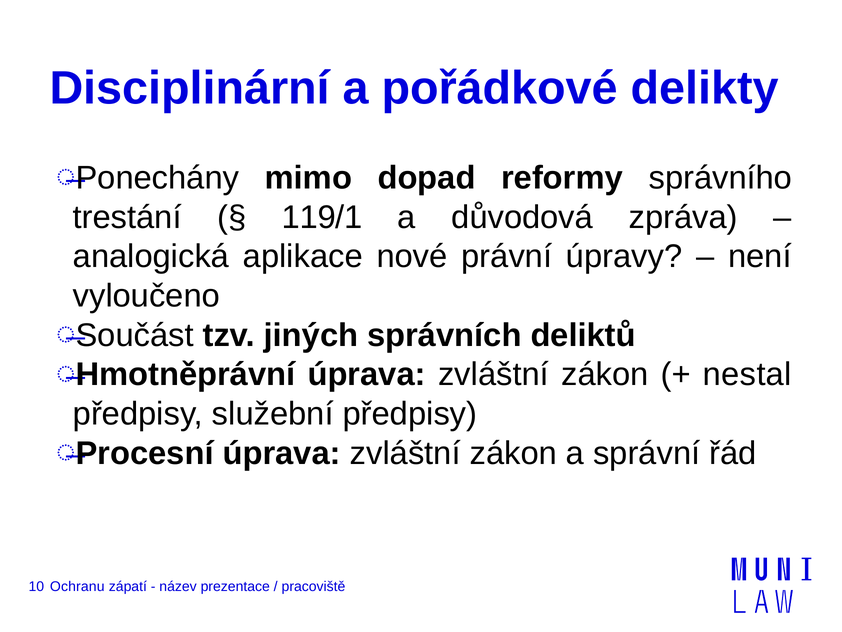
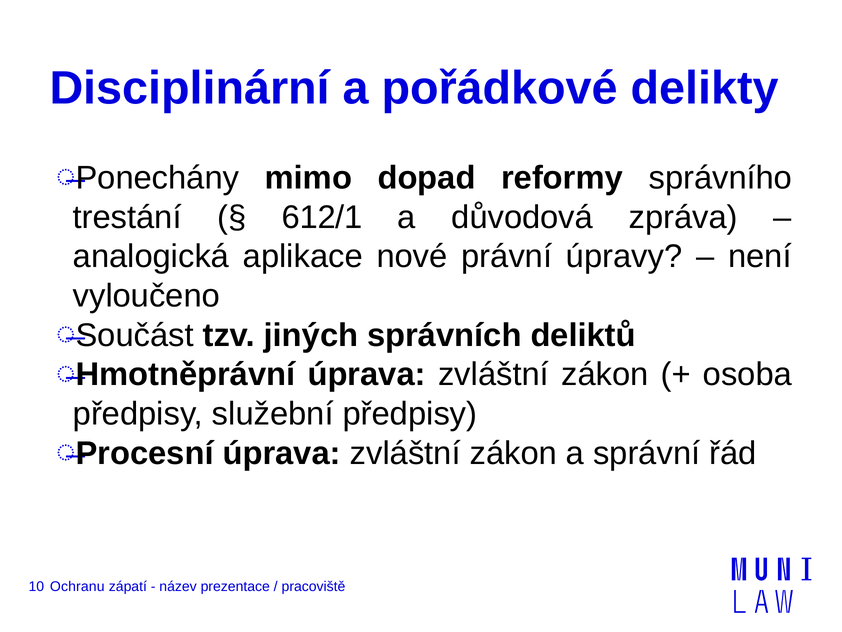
119/1: 119/1 -> 612/1 (322, 217)
nestal: nestal -> osoba (747, 374)
